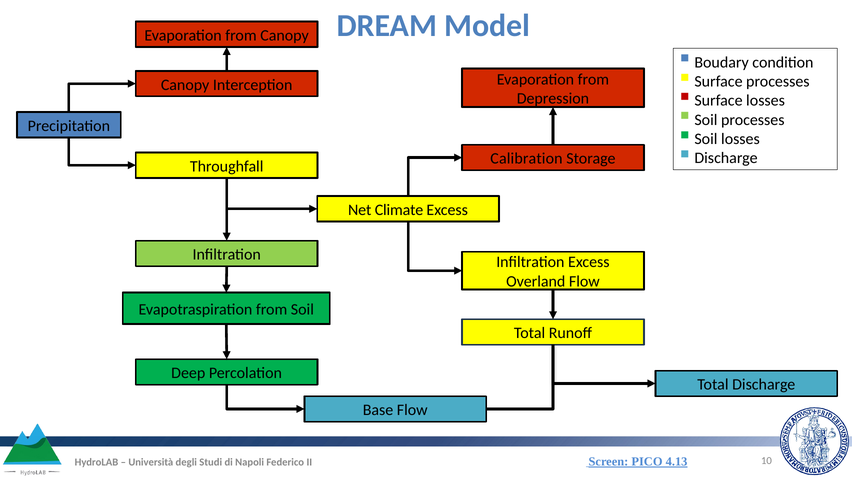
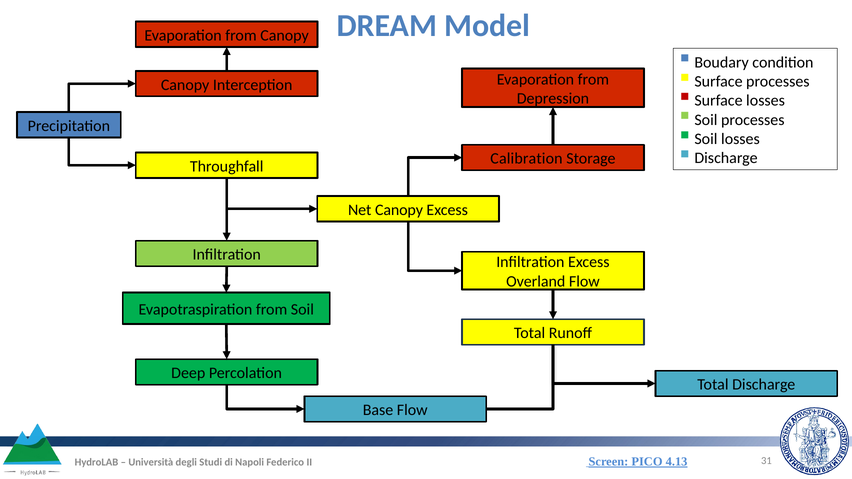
Net Climate: Climate -> Canopy (399, 210)
10: 10 -> 31 (766, 461)
